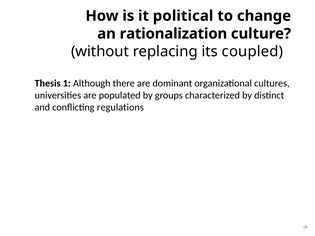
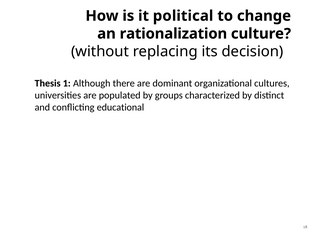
coupled: coupled -> decision (253, 52)
regulations: regulations -> educational (120, 108)
